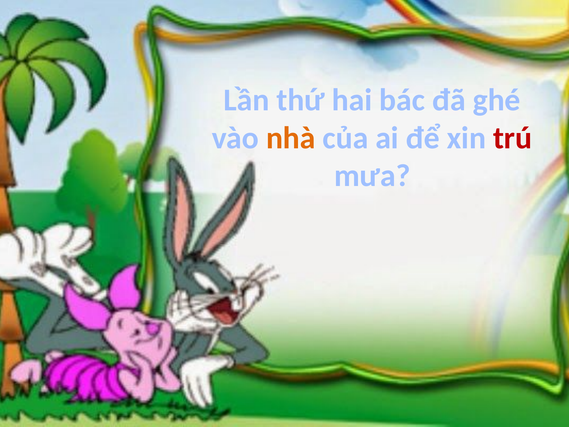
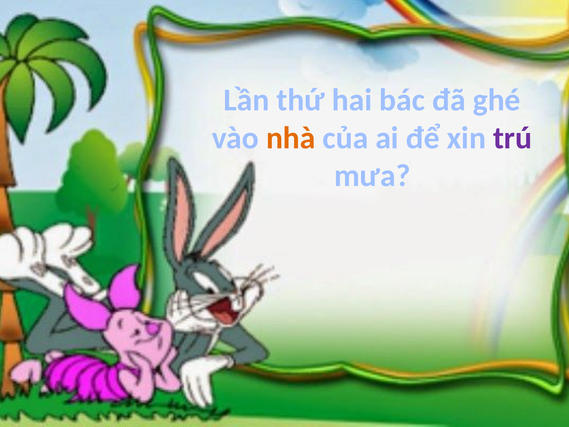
trú colour: red -> purple (513, 138)
